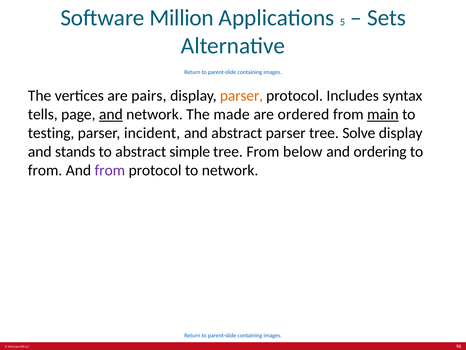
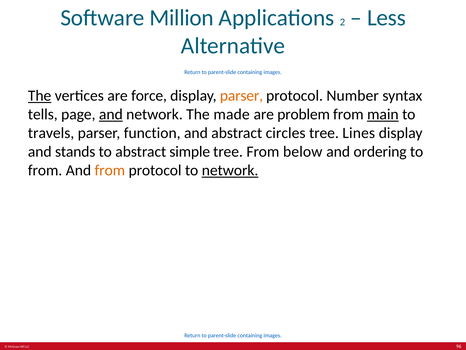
5: 5 -> 2 (342, 22)
Sets: Sets -> Less (387, 18)
The underline: none -> present (40, 96)
pairs: pairs -> force (149, 96)
Includes: Includes -> Number (353, 96)
ordered: ordered -> problem (304, 114)
testing: testing -> travels (51, 133)
incident: incident -> function (152, 133)
abstract parser: parser -> circles (286, 133)
Solve: Solve -> Lines (359, 133)
from colour: purple -> orange (110, 170)
network underline: none -> present (230, 170)
